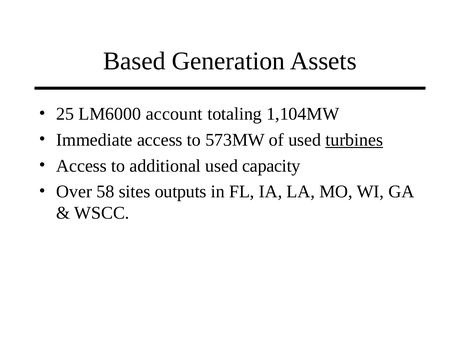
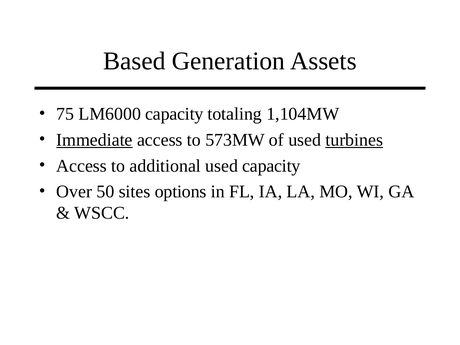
25: 25 -> 75 (65, 114)
LM6000 account: account -> capacity (174, 114)
Immediate underline: none -> present (94, 140)
58: 58 -> 50 (105, 192)
outputs: outputs -> options (181, 192)
